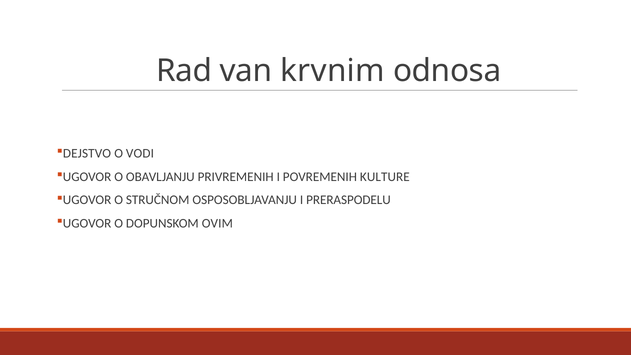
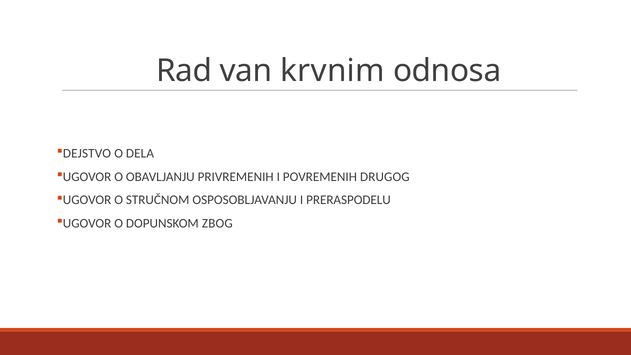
VODI: VODI -> DELA (140, 153)
KULTURE: KULTURE -> DRUGOG (385, 177)
OVIM: OVIM -> ZBOG (217, 224)
